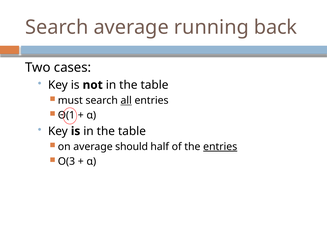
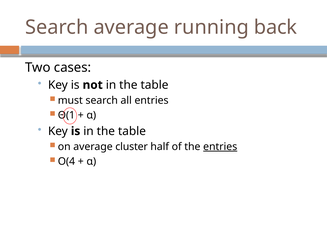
all underline: present -> none (126, 101)
should: should -> cluster (132, 147)
O(3: O(3 -> O(4 (66, 162)
